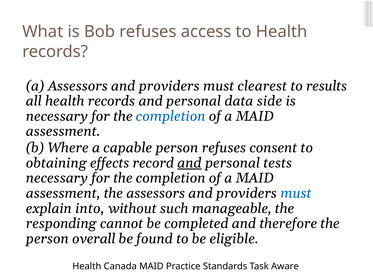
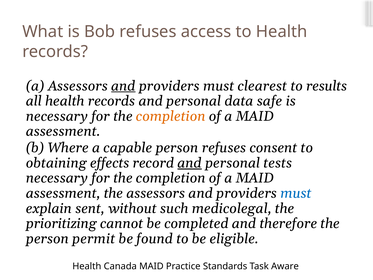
and underline: none -> present (123, 86)
side: side -> safe (270, 101)
completion colour: blue -> orange (171, 116)
into: into -> sent (90, 208)
manageable: manageable -> medicolegal (232, 208)
responding: responding -> prioritizing (61, 223)
overall: overall -> permit (94, 238)
